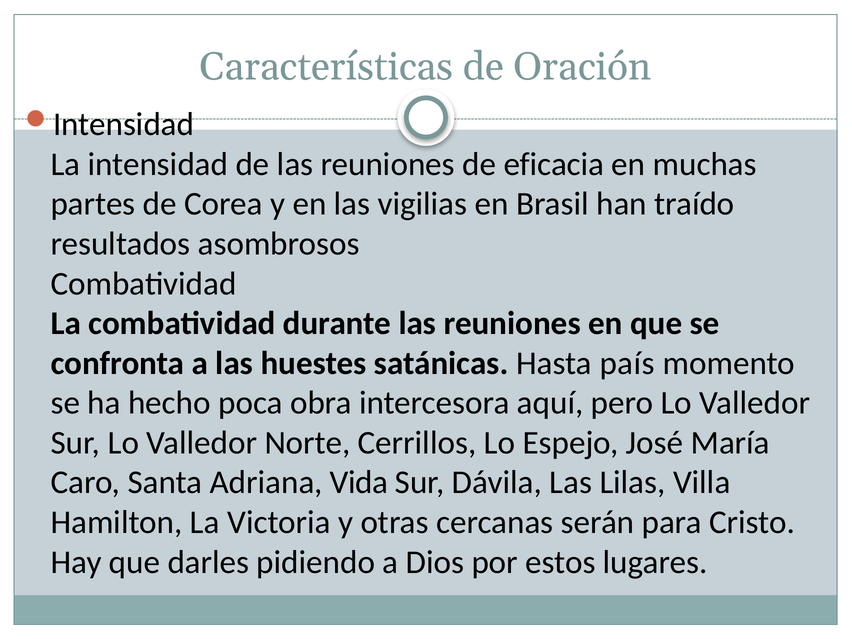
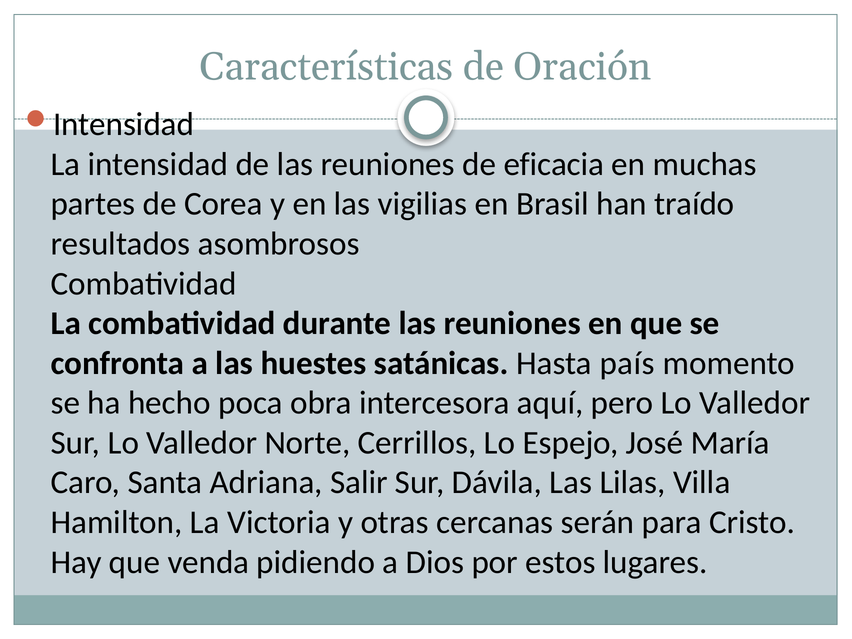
Vida: Vida -> Salir (359, 483)
darles: darles -> venda (208, 562)
